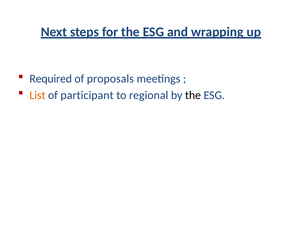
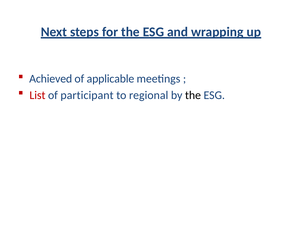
Required: Required -> Achieved (51, 79)
proposals: proposals -> applicable (110, 79)
List colour: orange -> red (37, 95)
